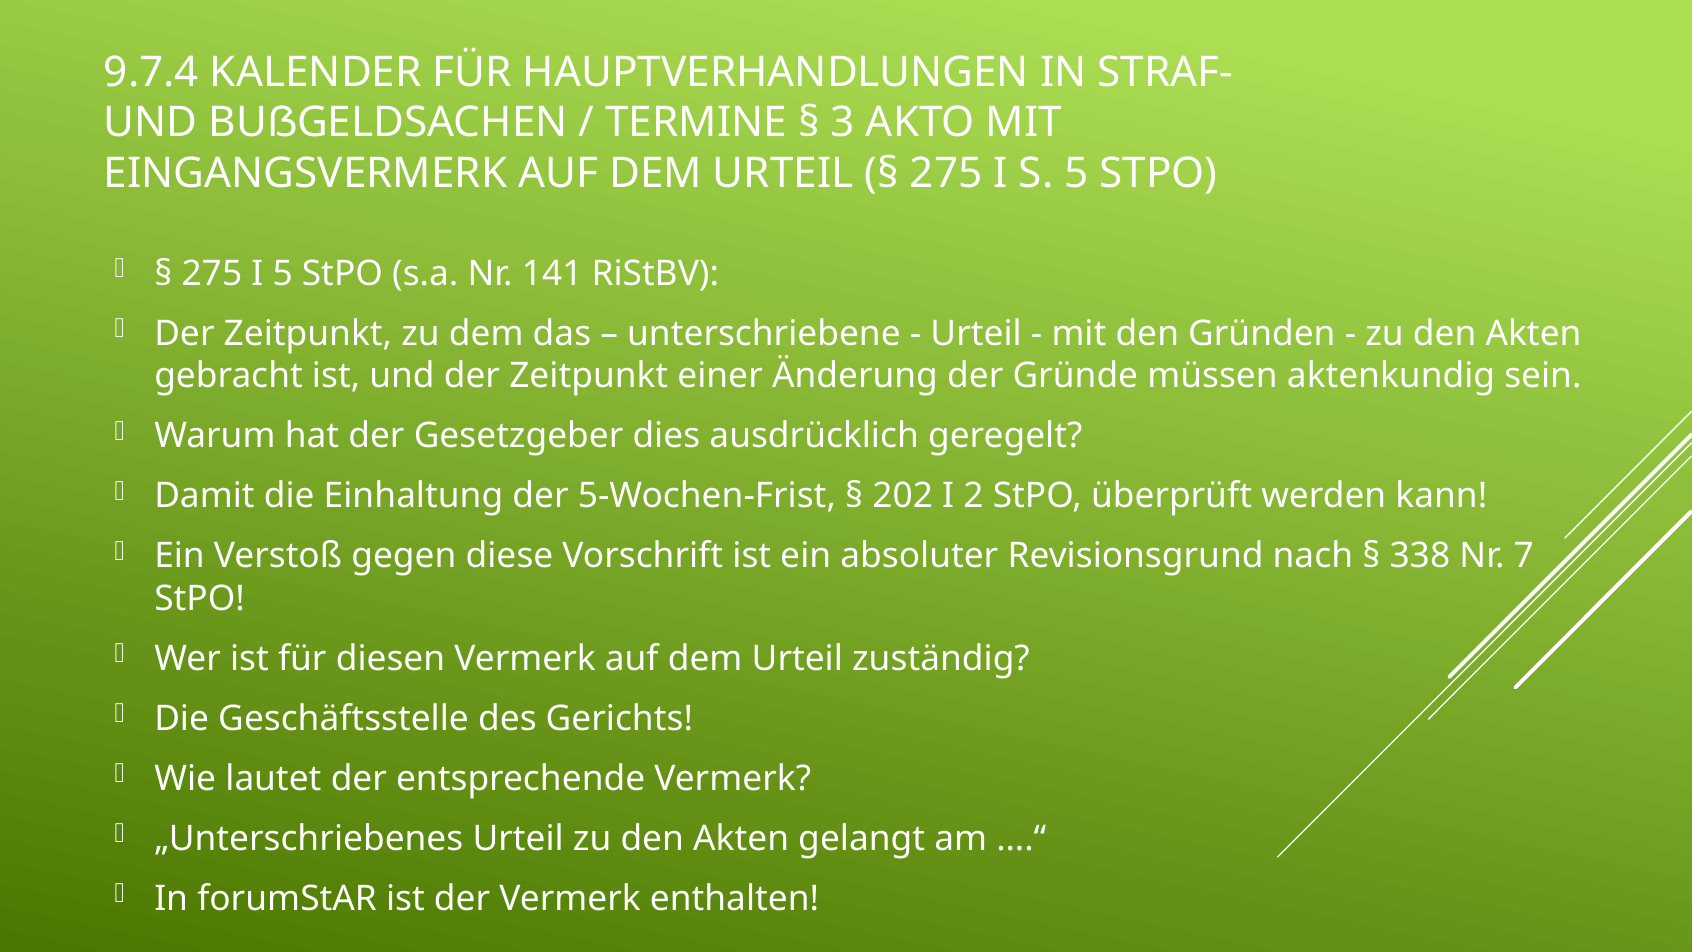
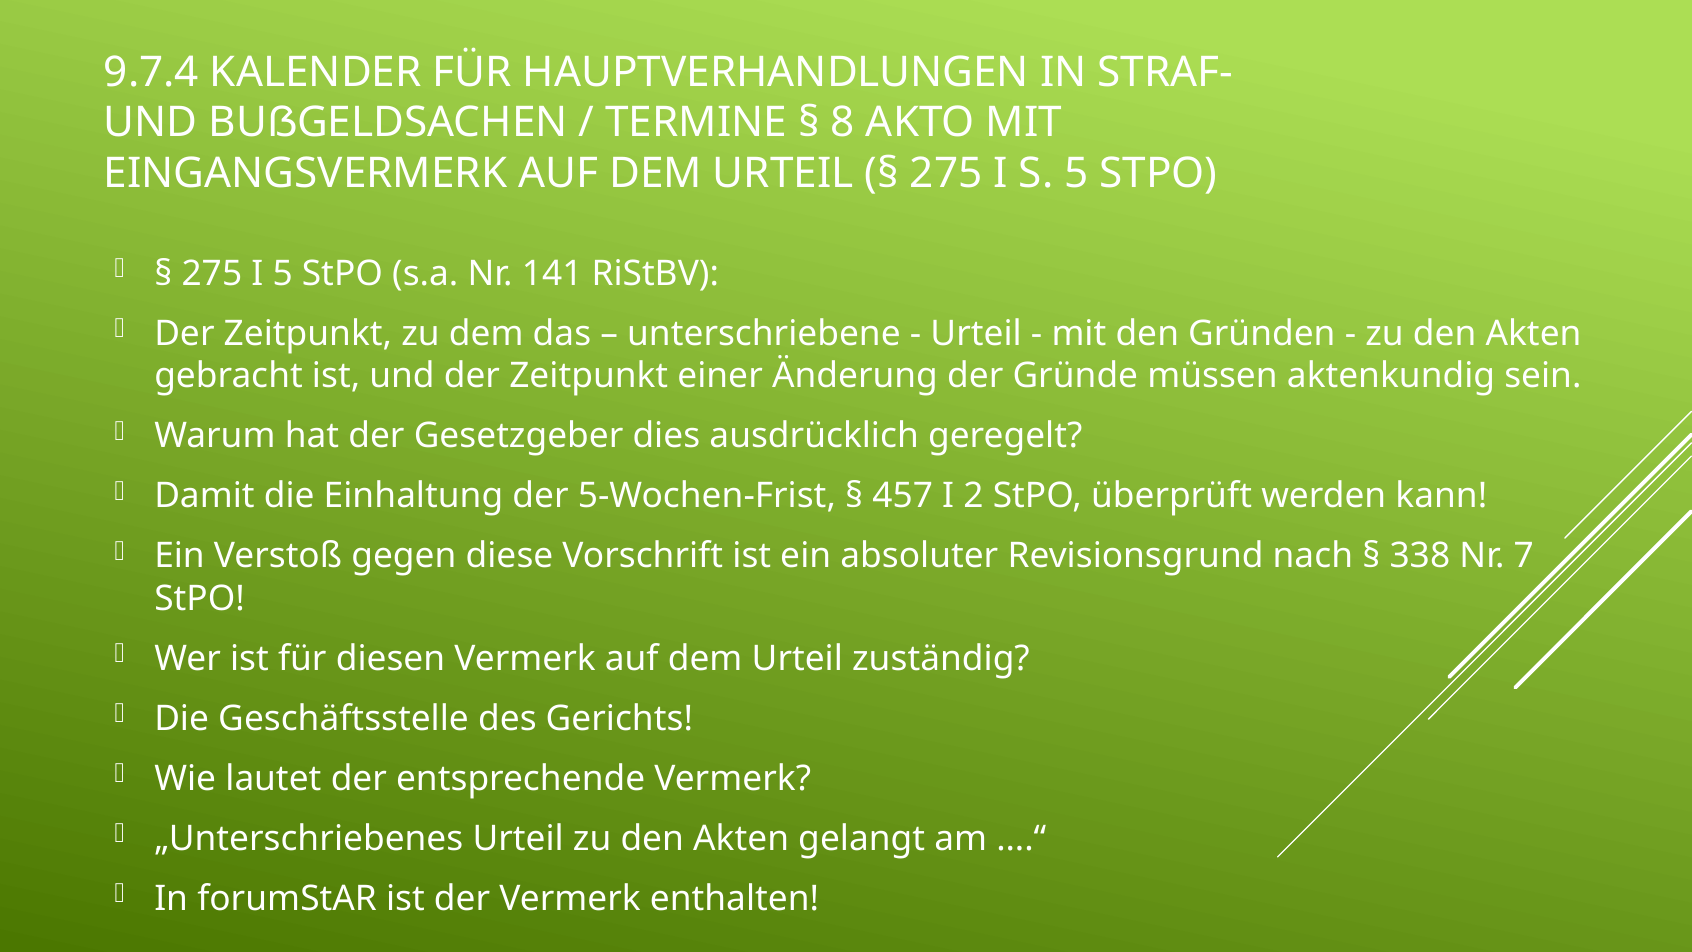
3: 3 -> 8 (843, 123)
202: 202 -> 457 (903, 496)
